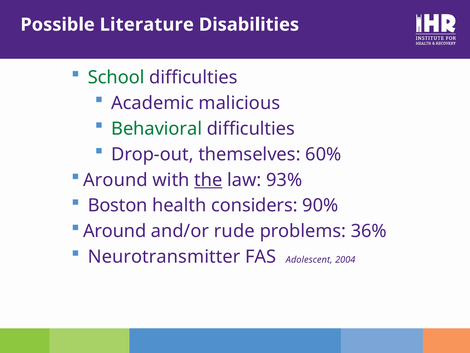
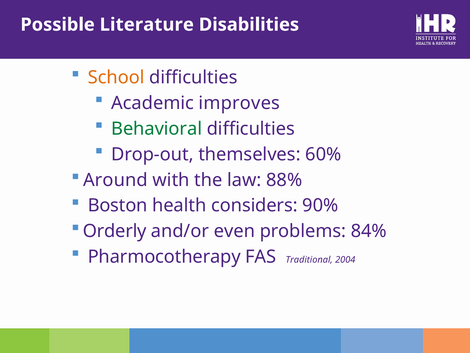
School colour: green -> orange (116, 77)
malicious: malicious -> improves (239, 103)
the underline: present -> none (208, 180)
93%: 93% -> 88% (284, 180)
Around: Around -> Orderly (115, 231)
rude: rude -> even (234, 231)
36%: 36% -> 84% (369, 231)
Neurotransmitter: Neurotransmitter -> Pharmocotherapy (164, 257)
Adolescent: Adolescent -> Traditional (309, 260)
